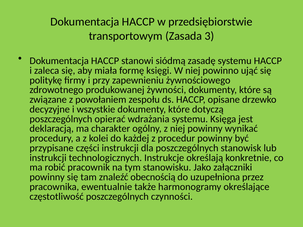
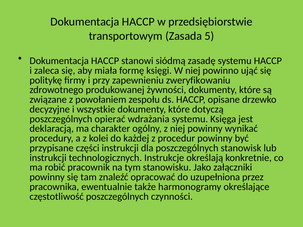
3: 3 -> 5 (209, 36)
żywnościowego: żywnościowego -> zweryfikowaniu (198, 80)
obecnością: obecnością -> opracować (153, 177)
